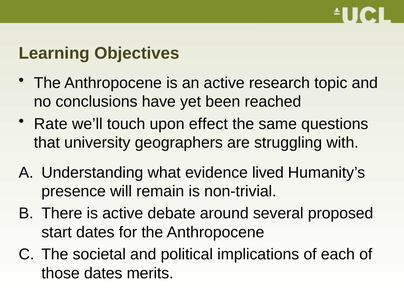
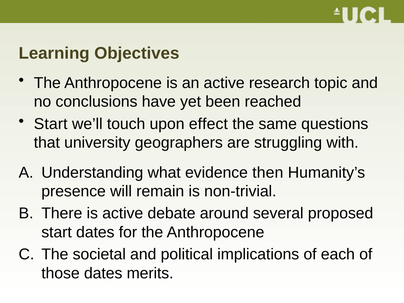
Rate: Rate -> Start (51, 124)
lived: lived -> then (268, 173)
